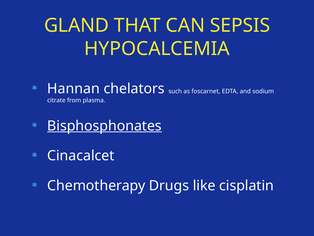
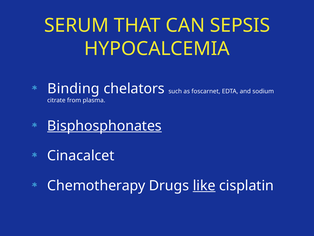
GLAND: GLAND -> SERUM (76, 25)
Hannan: Hannan -> Binding (74, 88)
like underline: none -> present (204, 185)
